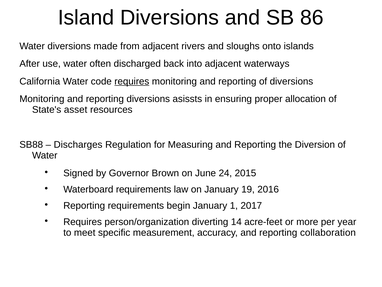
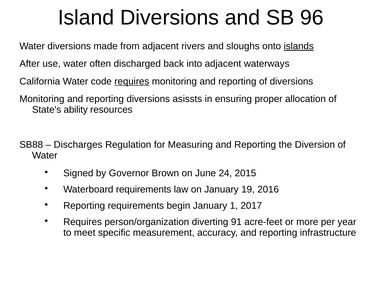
86: 86 -> 96 (312, 18)
islands underline: none -> present (299, 46)
asset: asset -> ability (76, 110)
14: 14 -> 91 (236, 222)
collaboration: collaboration -> infrastructure (328, 232)
